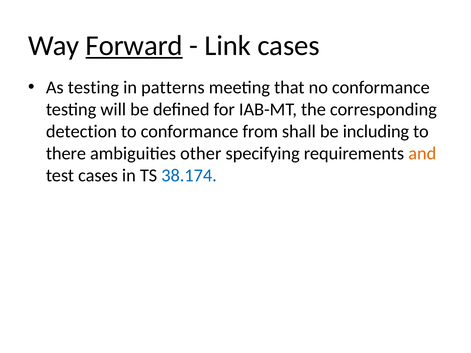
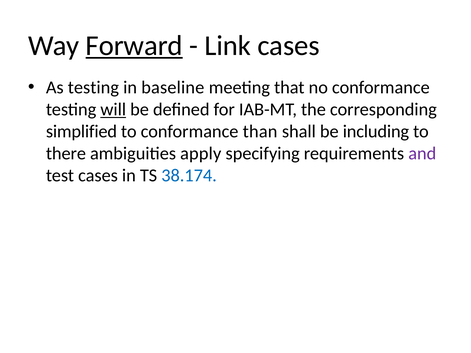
patterns: patterns -> baseline (173, 88)
will underline: none -> present (113, 110)
detection: detection -> simplified (81, 132)
from: from -> than (260, 132)
other: other -> apply (201, 154)
and colour: orange -> purple (422, 154)
